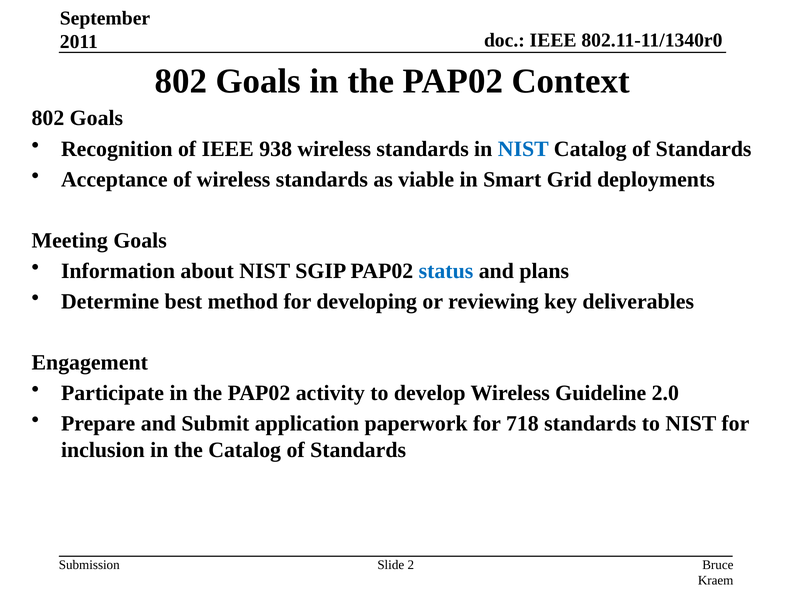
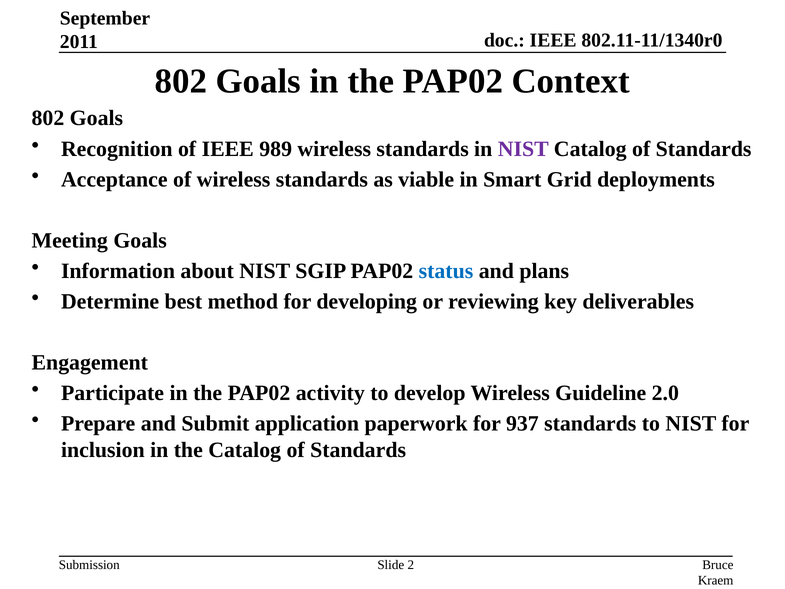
938: 938 -> 989 (276, 149)
NIST colour: blue -> purple (523, 149)
718: 718 -> 937 (522, 424)
